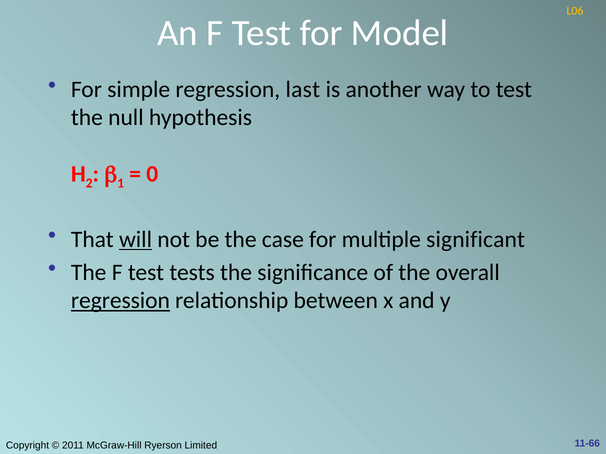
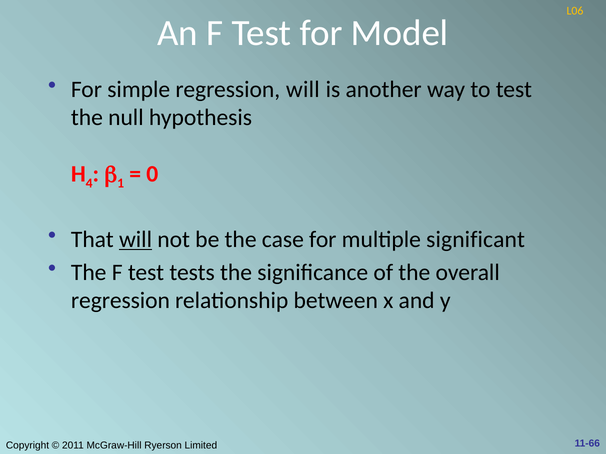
regression last: last -> will (303, 90)
2: 2 -> 4 (89, 184)
regression underline: present -> none (120, 301)
